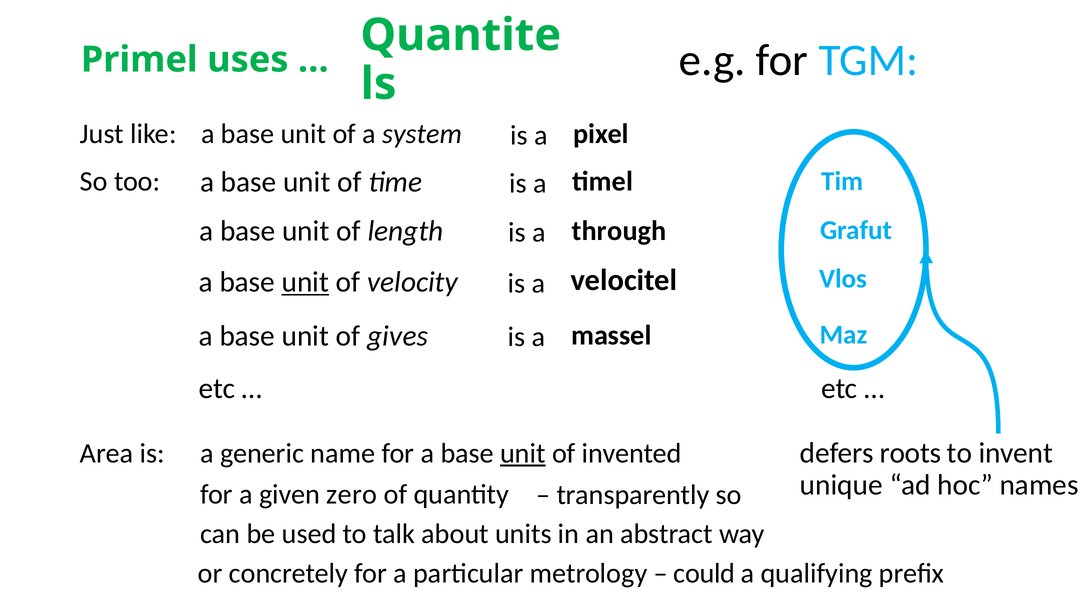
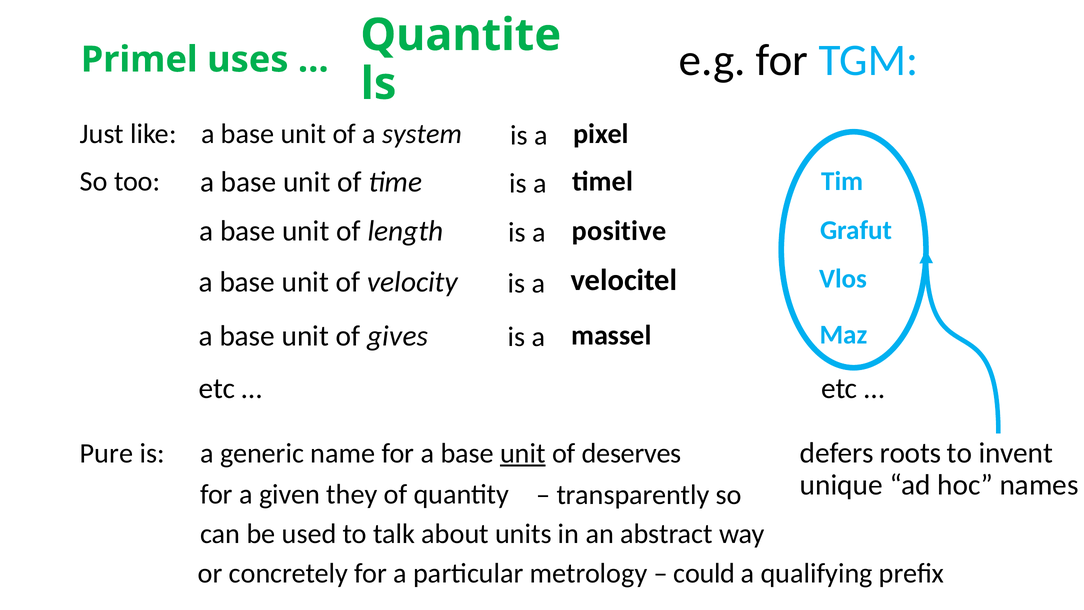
through: through -> positive (619, 231)
unit underline: present -> none (305, 282)
Area: Area -> Pure (107, 453)
invented: invented -> deserves (632, 453)
zero: zero -> they (352, 494)
